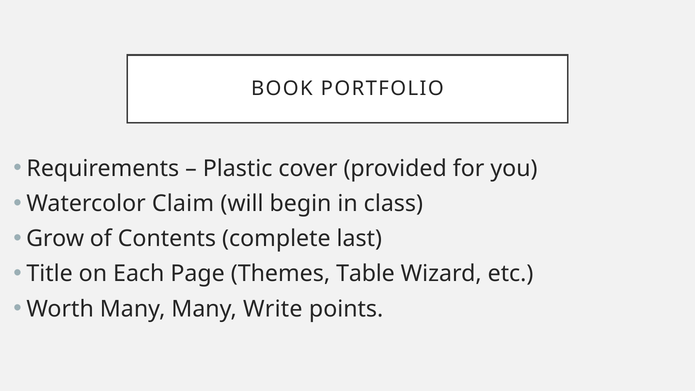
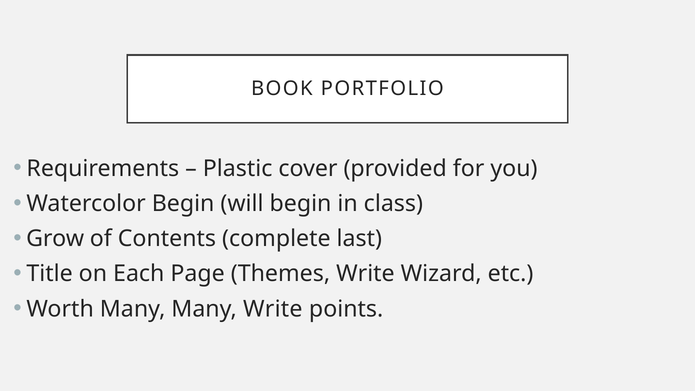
Watercolor Claim: Claim -> Begin (183, 204)
Themes Table: Table -> Write (365, 274)
